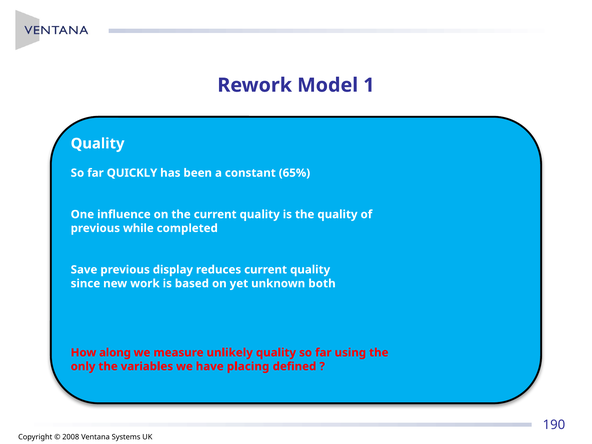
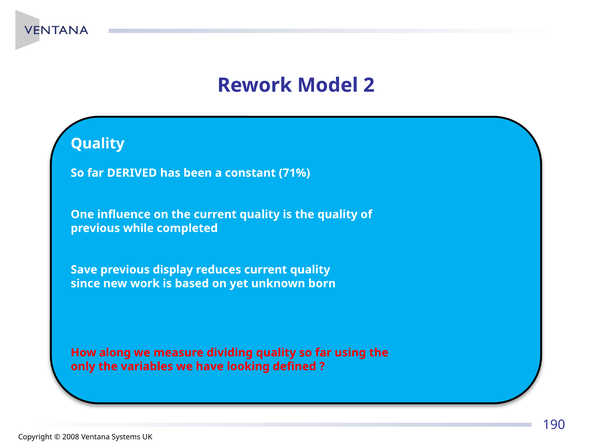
1: 1 -> 2 (369, 85)
QUICKLY: QUICKLY -> DERIVED (132, 173)
65%: 65% -> 71% (294, 173)
both: both -> born (322, 284)
unlikely: unlikely -> dividing (230, 353)
placing: placing -> looking (248, 366)
